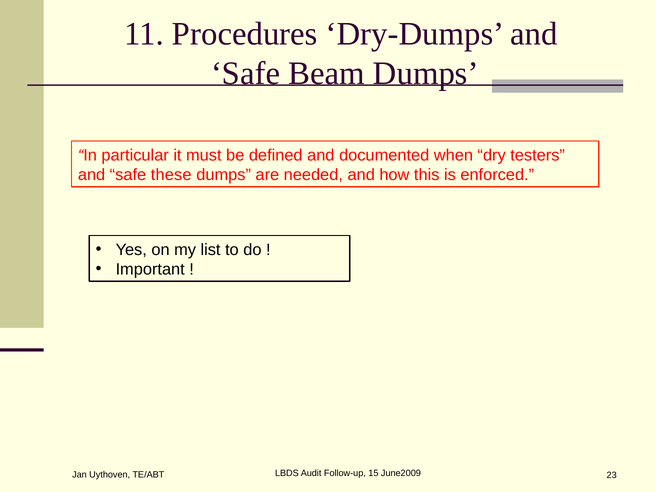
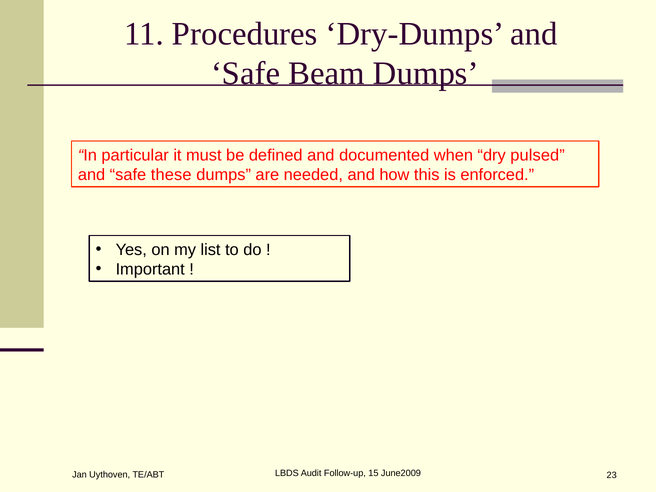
testers: testers -> pulsed (538, 155)
